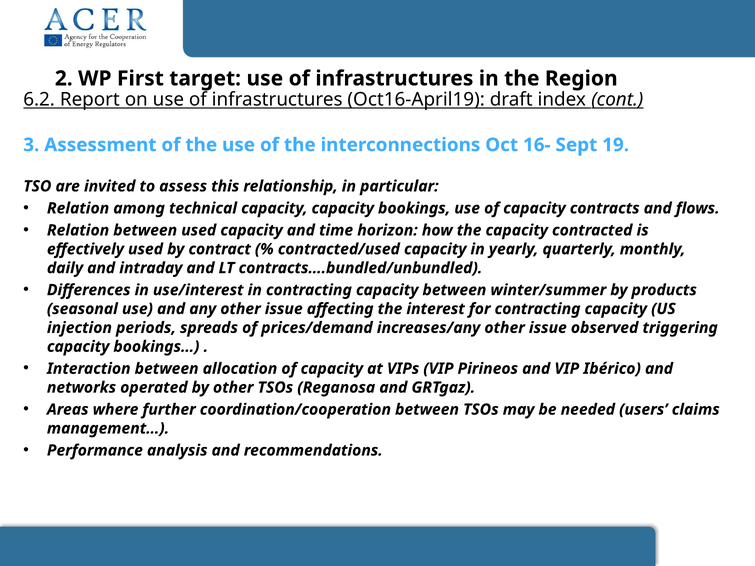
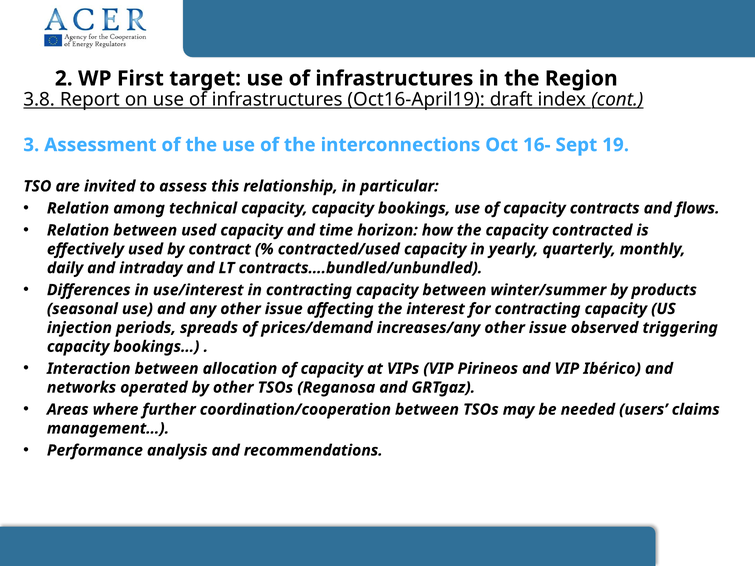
6.2: 6.2 -> 3.8 (39, 100)
